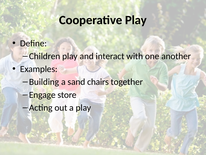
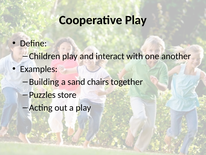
Engage: Engage -> Puzzles (42, 95)
